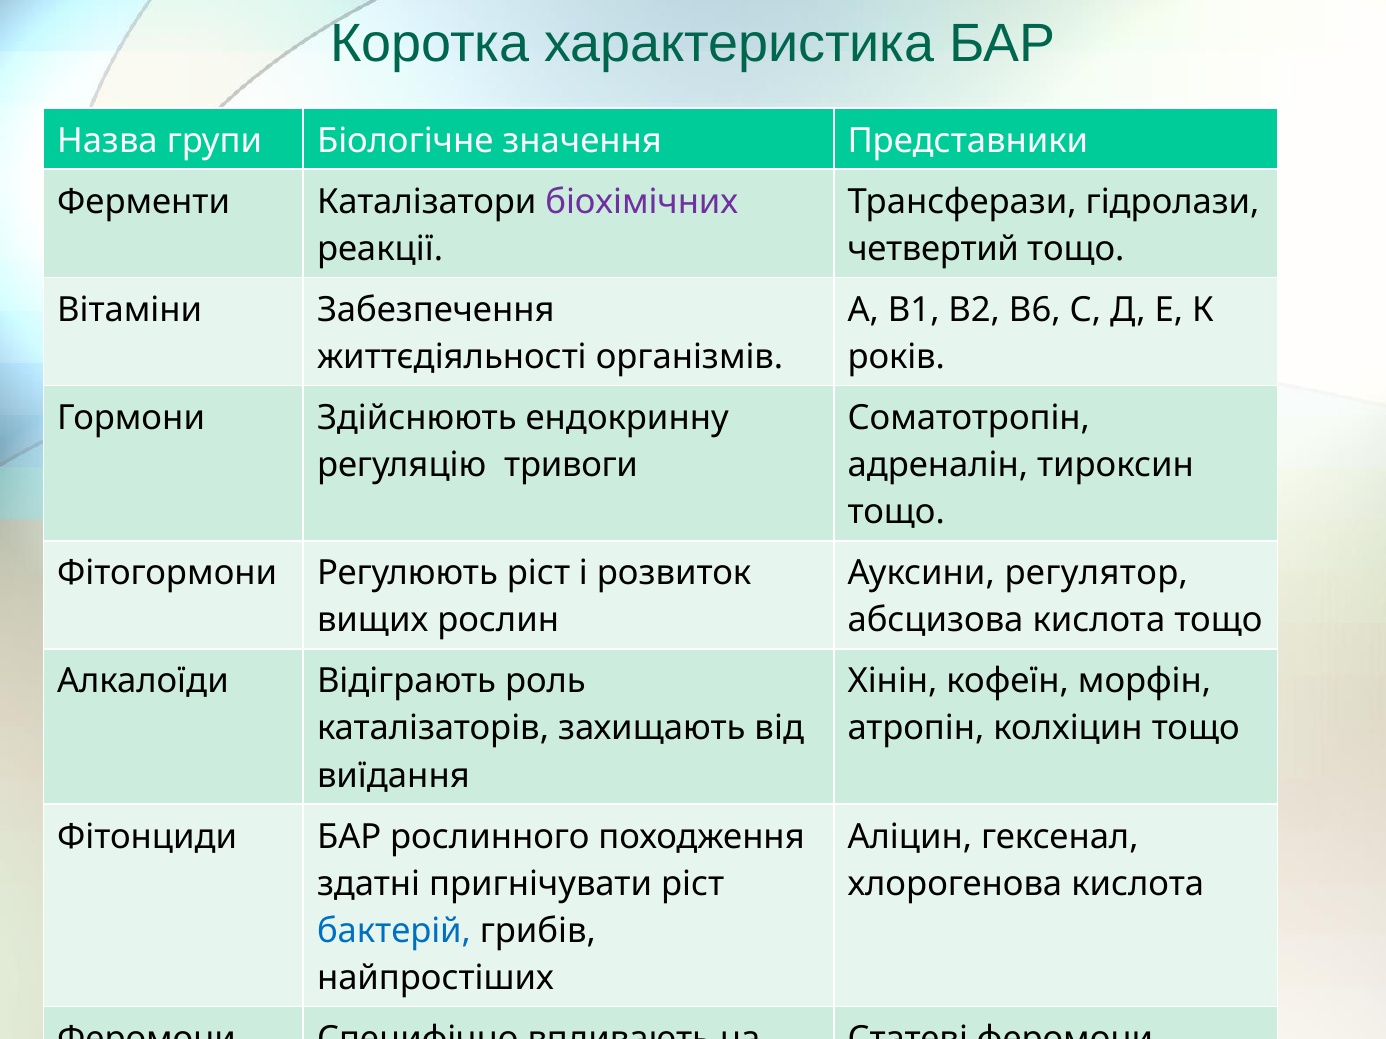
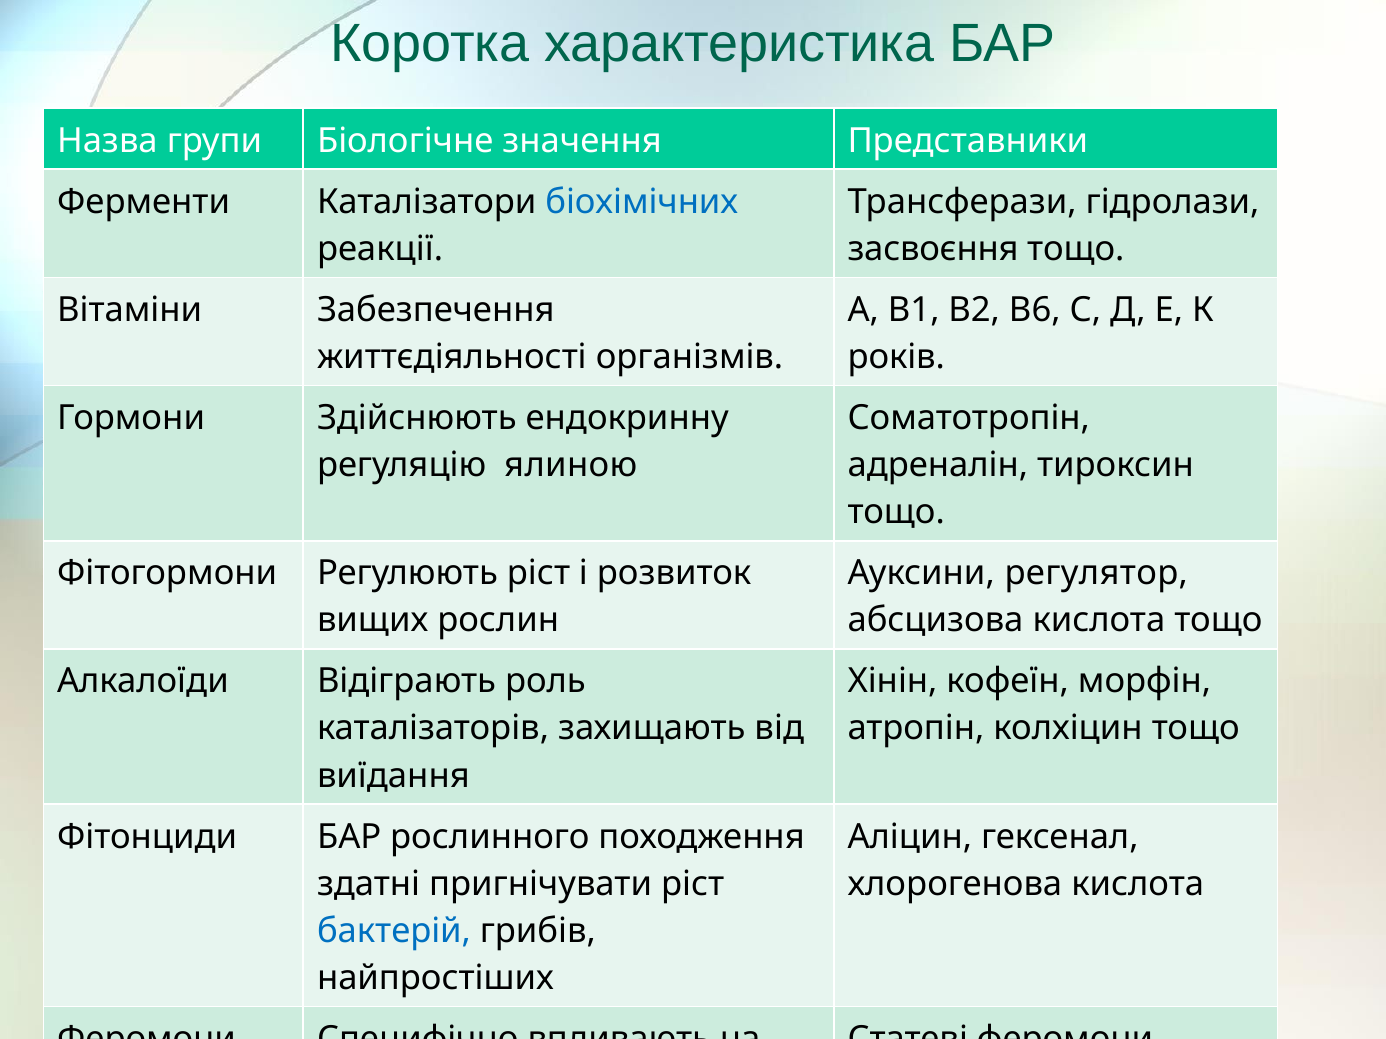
біохімічних colour: purple -> blue (642, 202)
четвертий: четвертий -> засвоєння (933, 249)
регуляцію тривоги: тривоги -> ялиною (571, 465)
